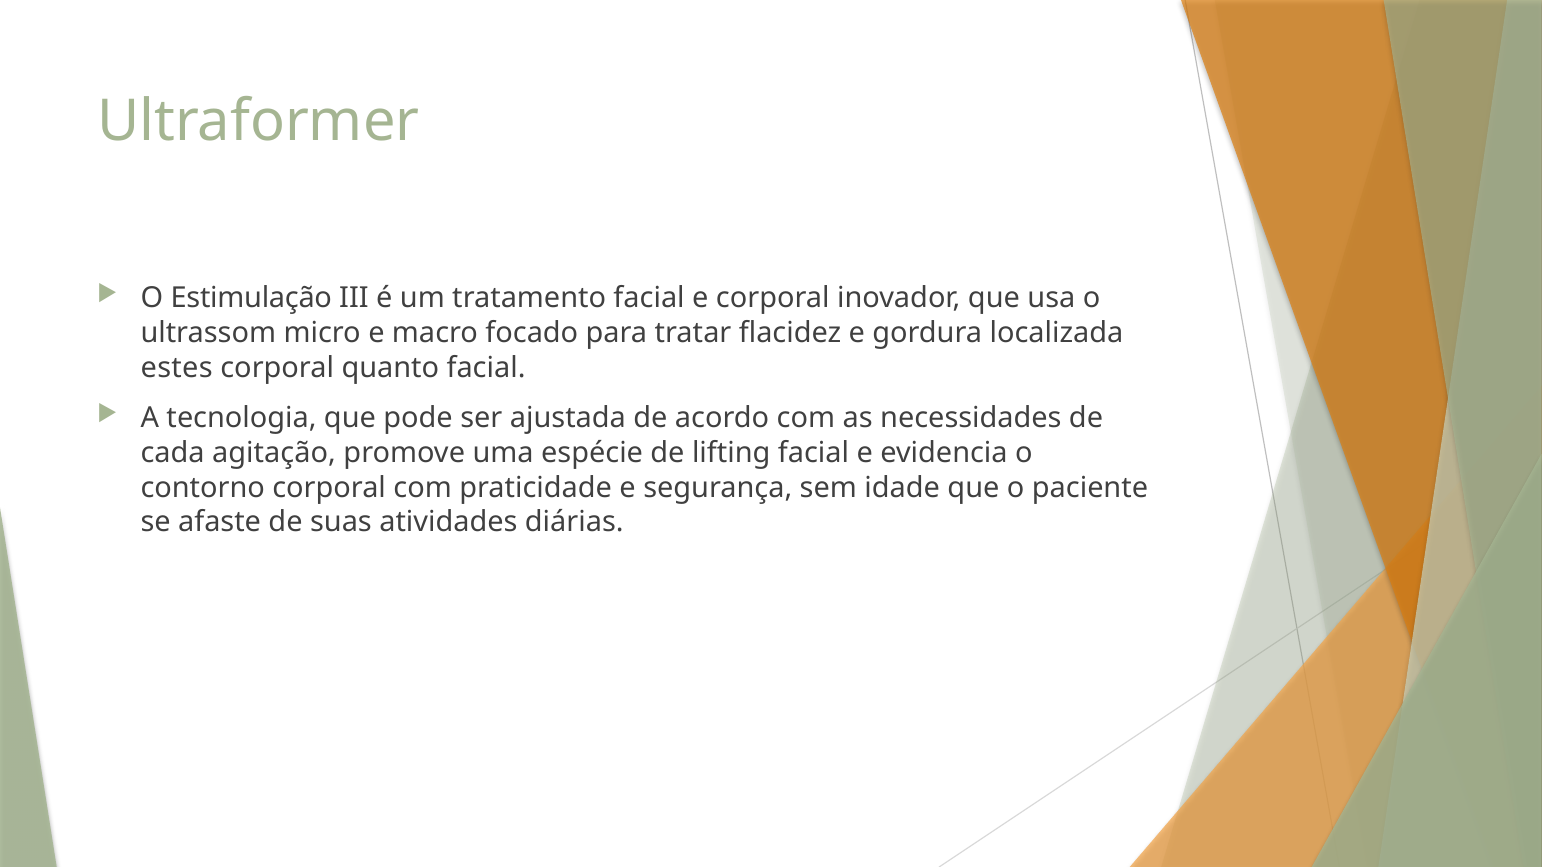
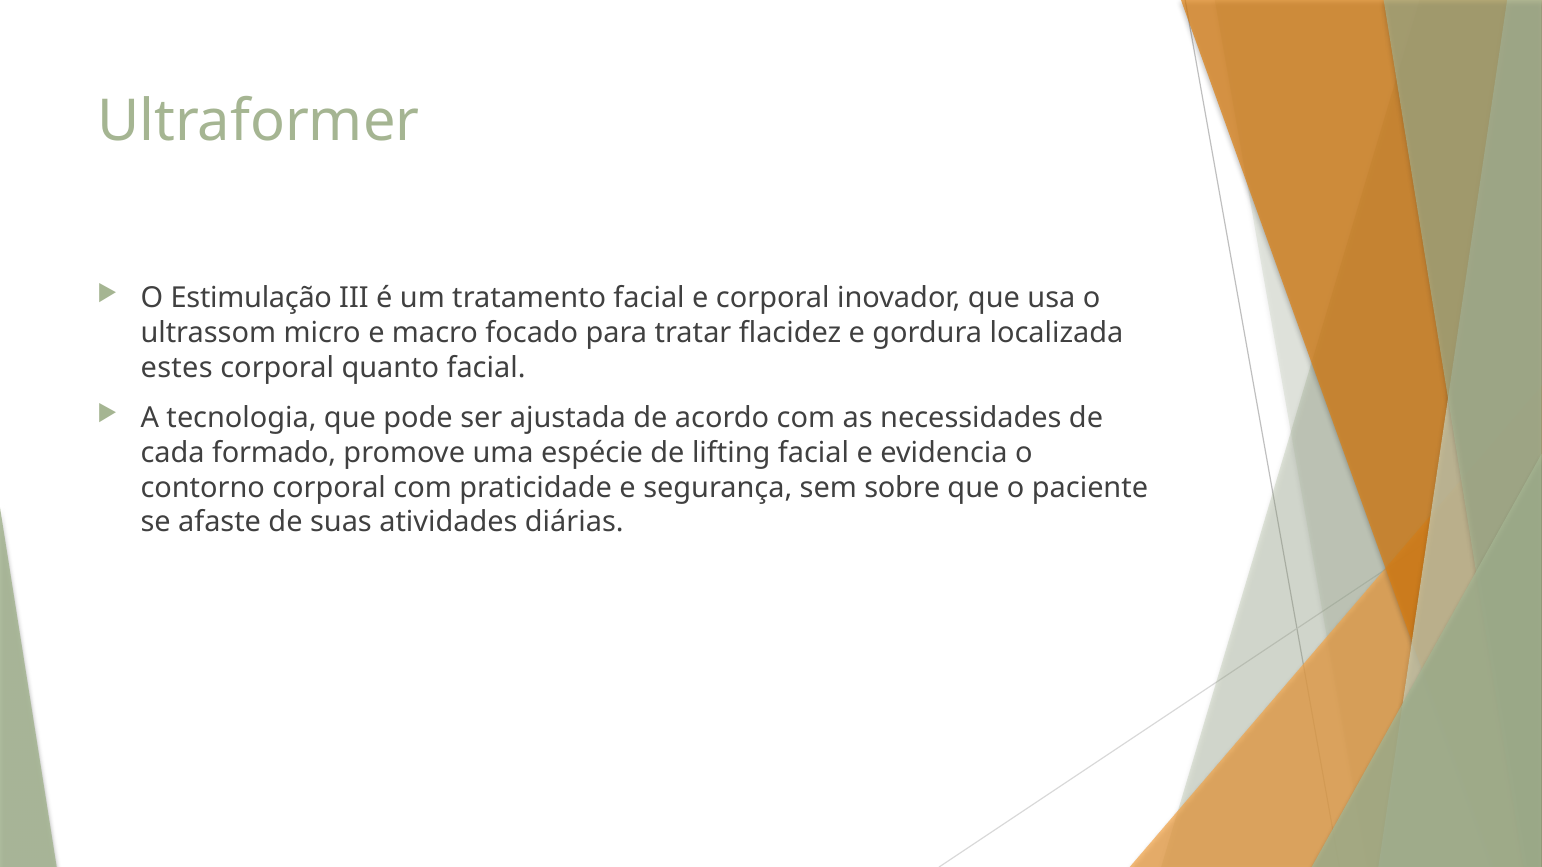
agitação: agitação -> formado (274, 453)
idade: idade -> sobre (902, 488)
